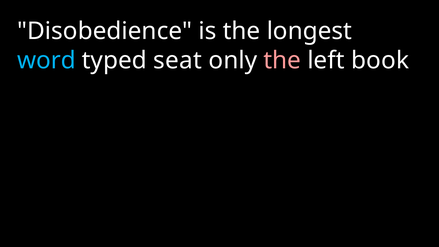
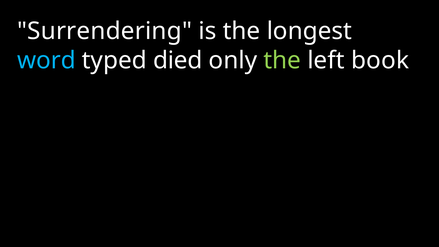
Disobedience: Disobedience -> Surrendering (105, 31)
seat: seat -> died (178, 61)
the colour: pink -> light green (282, 61)
